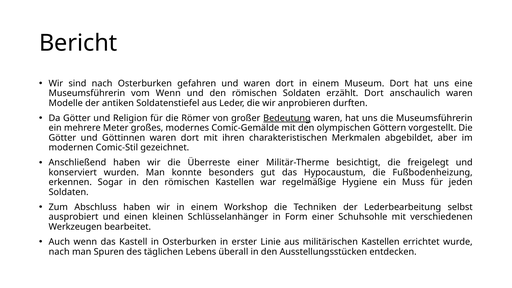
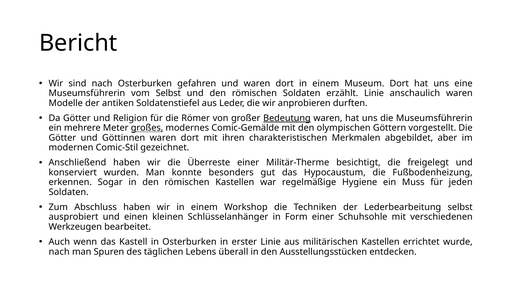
vom Wenn: Wenn -> Selbst (168, 93)
erzählt Dort: Dort -> Linie (374, 93)
großes underline: none -> present (147, 128)
